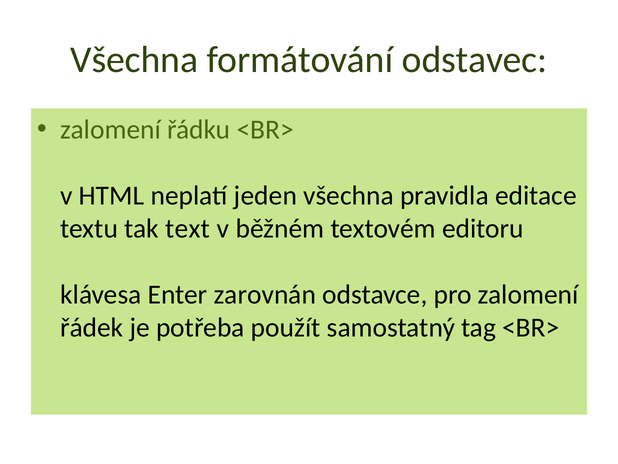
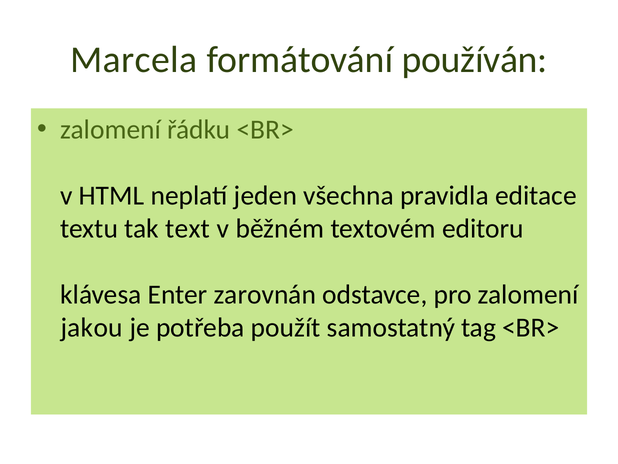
Všechna: Všechna -> Marcela (134, 60)
odstavec: odstavec -> používán (475, 60)
řádek: řádek -> jakou (92, 327)
